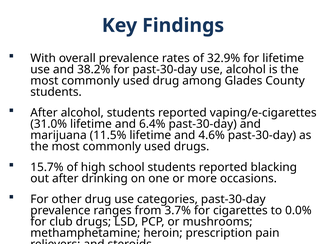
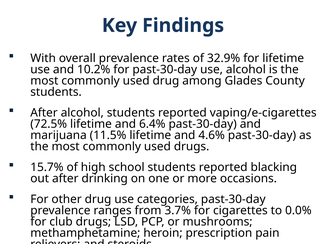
38.2%: 38.2% -> 10.2% (94, 70)
31.0%: 31.0% -> 72.5% (49, 124)
